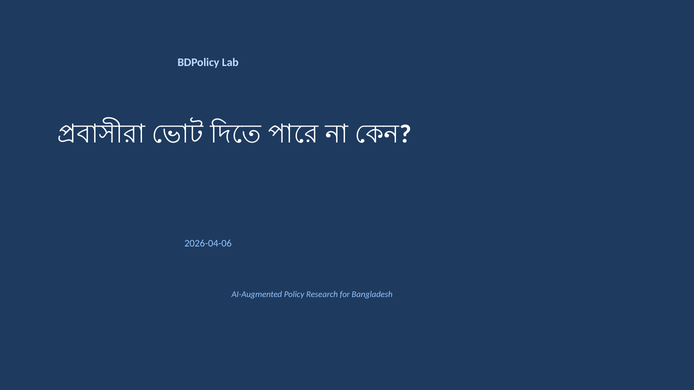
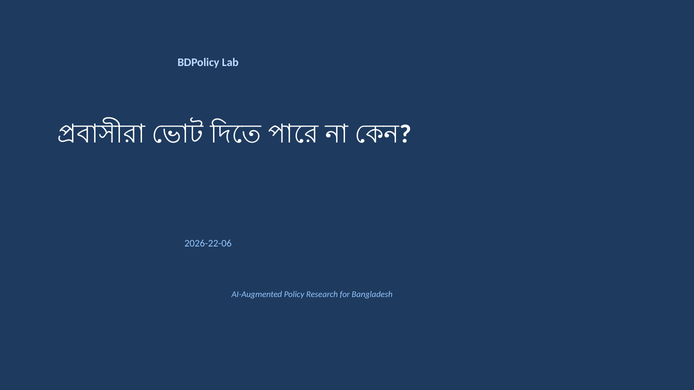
2026-04-06: 2026-04-06 -> 2026-22-06 (208, 244)
